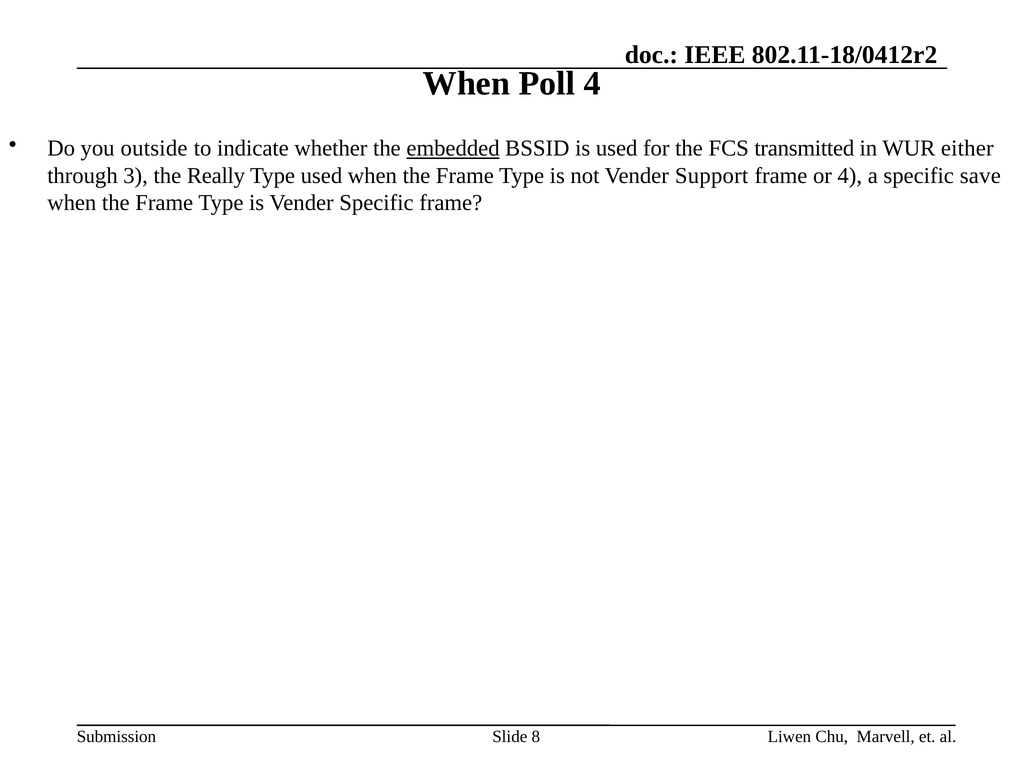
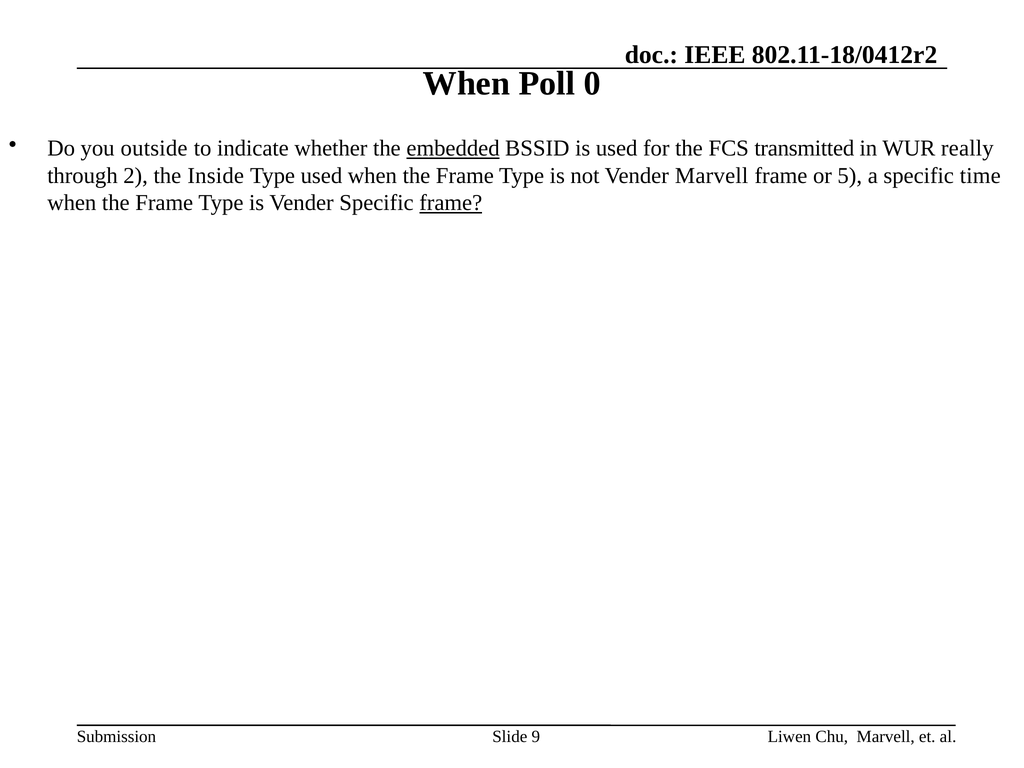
Poll 4: 4 -> 0 (592, 83)
either: either -> really (967, 148)
3: 3 -> 2 (136, 176)
Really: Really -> Inside (216, 176)
Vender Support: Support -> Marvell (712, 176)
or 4: 4 -> 5 (850, 176)
save: save -> time (980, 176)
frame underline: none -> present (451, 203)
8: 8 -> 9 (536, 737)
